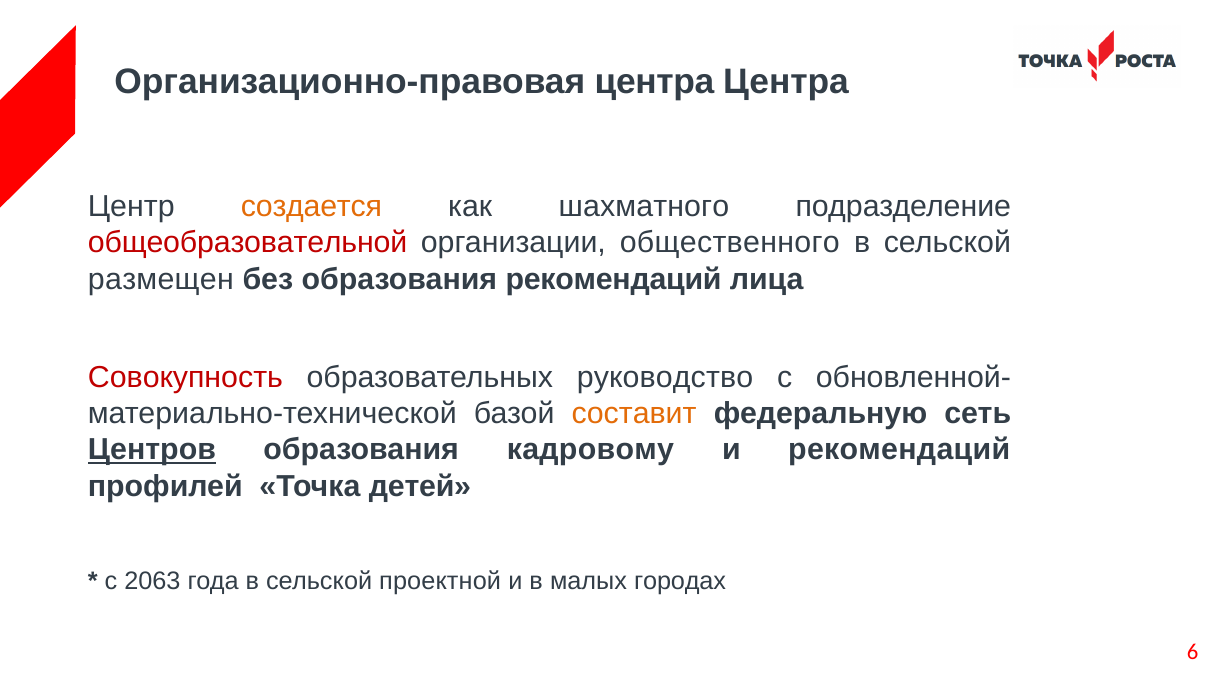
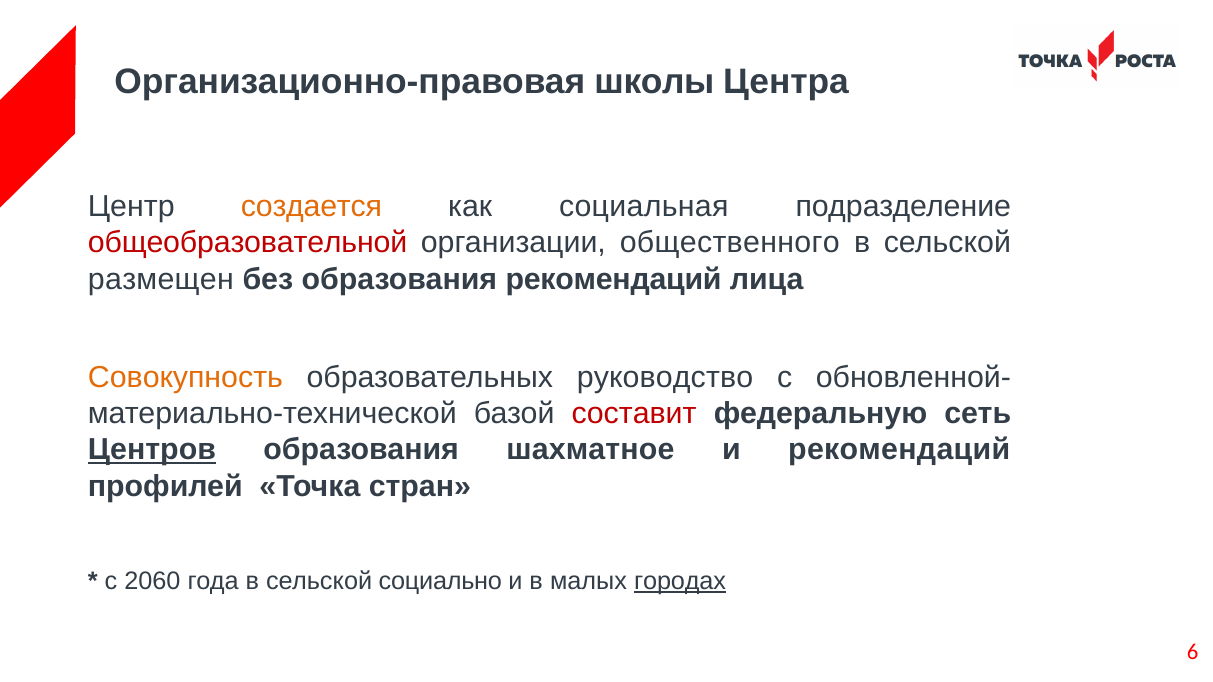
Организационно-правовая центра: центра -> школы (654, 82)
шахматного: шахматного -> социальная (644, 206)
Совокупность colour: red -> orange (185, 377)
составит colour: orange -> red (634, 414)
кадровому: кадровому -> шахматное (590, 450)
детей: детей -> стран (420, 486)
2063: 2063 -> 2060 (152, 581)
проектной: проектной -> социально (440, 581)
городах underline: none -> present (680, 581)
